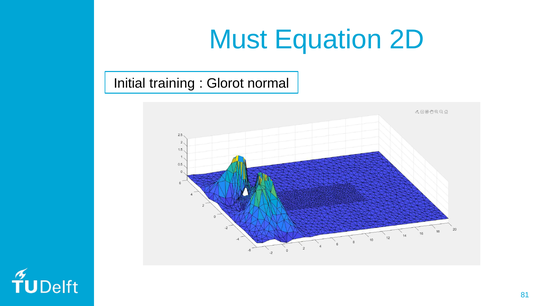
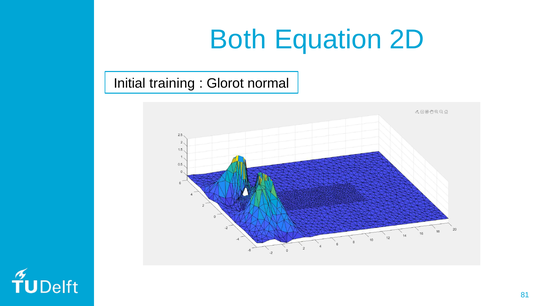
Must: Must -> Both (238, 40)
